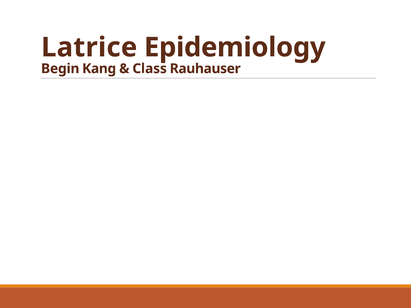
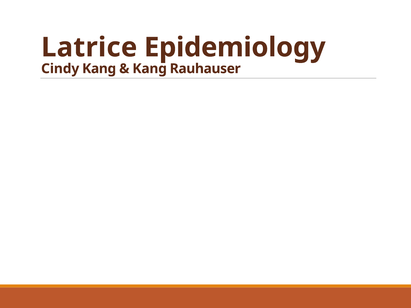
Begin: Begin -> Cindy (60, 69)
Class: Class -> Kang (150, 69)
